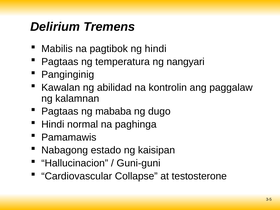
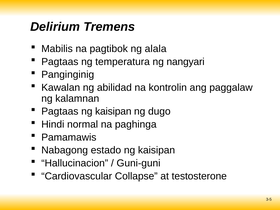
ng hindi: hindi -> alala (156, 49)
Pagtaas ng mababa: mababa -> kaisipan (113, 111)
